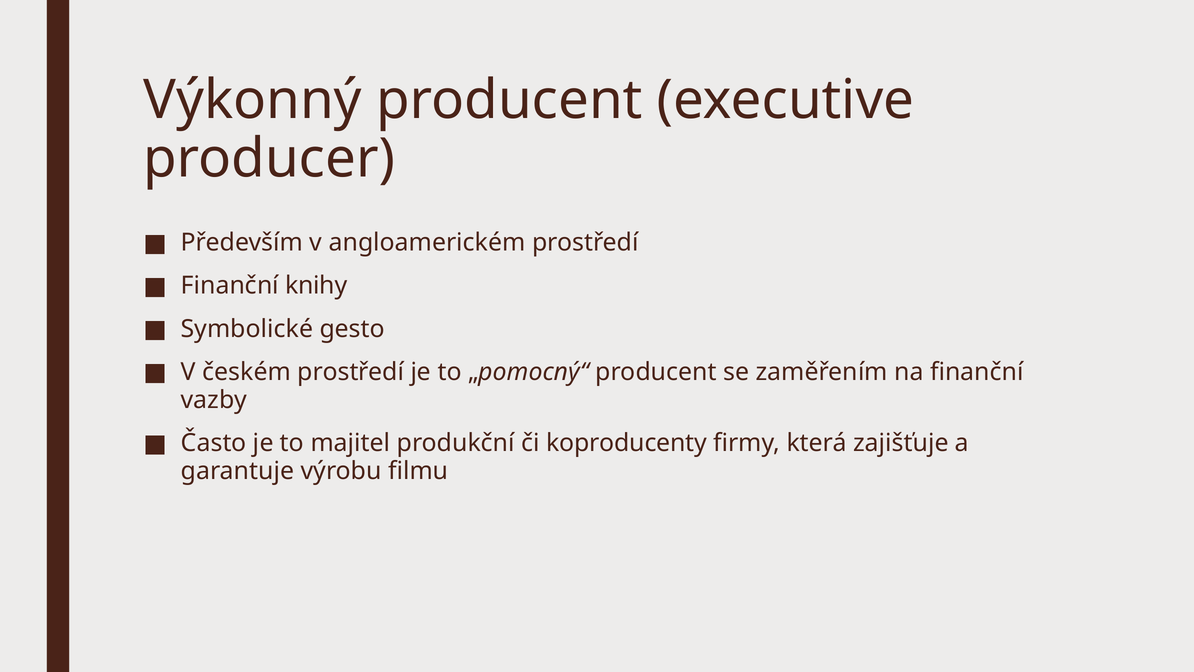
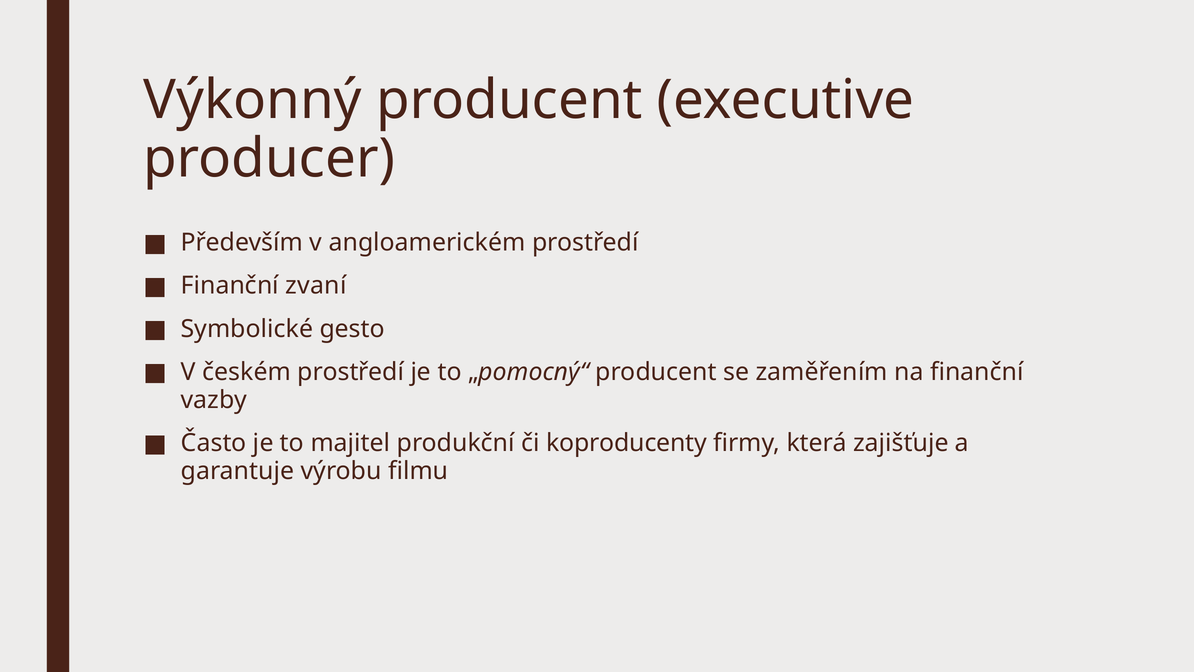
knihy: knihy -> zvaní (316, 286)
